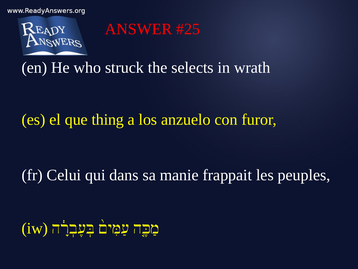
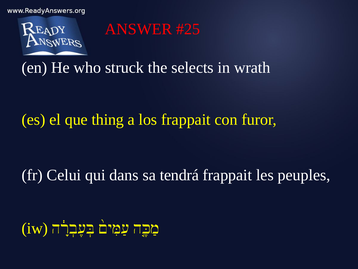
los anzuelo: anzuelo -> frappait (186, 119)
manie: manie -> tendrá (179, 175)
